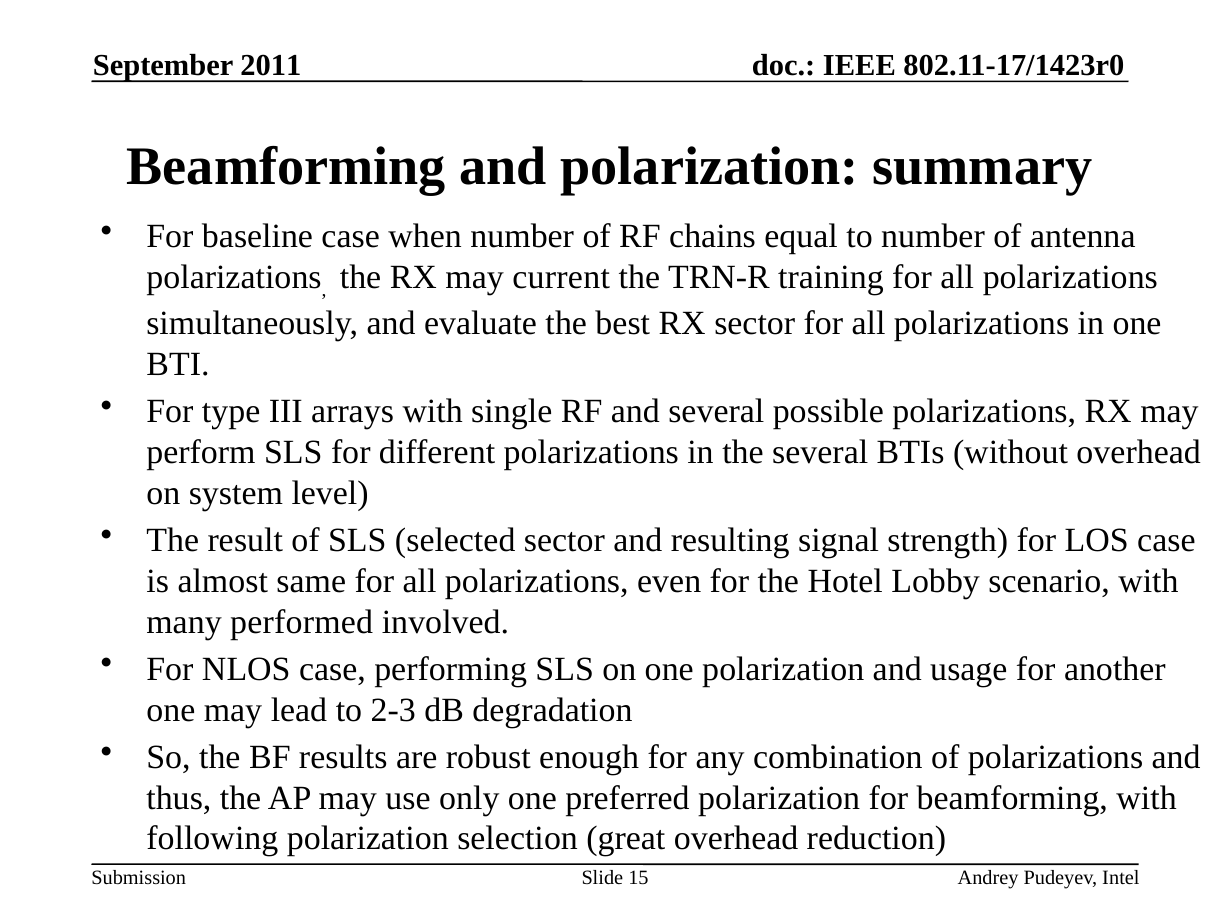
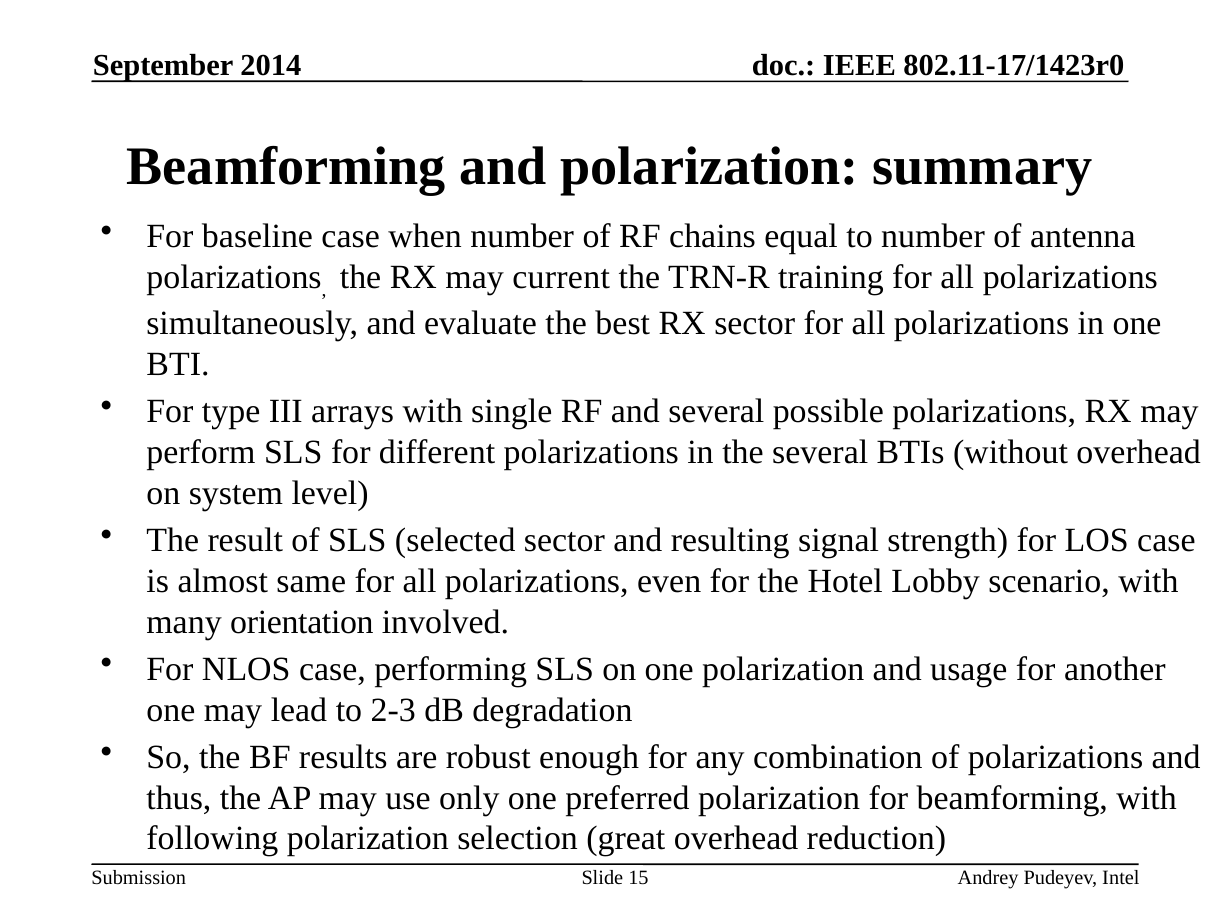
2011: 2011 -> 2014 (271, 65)
performed: performed -> orientation (302, 622)
